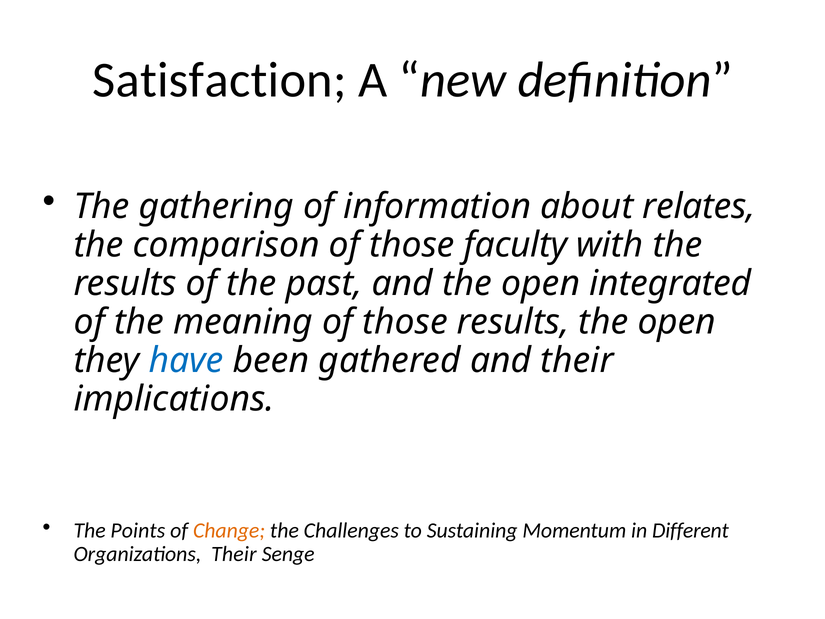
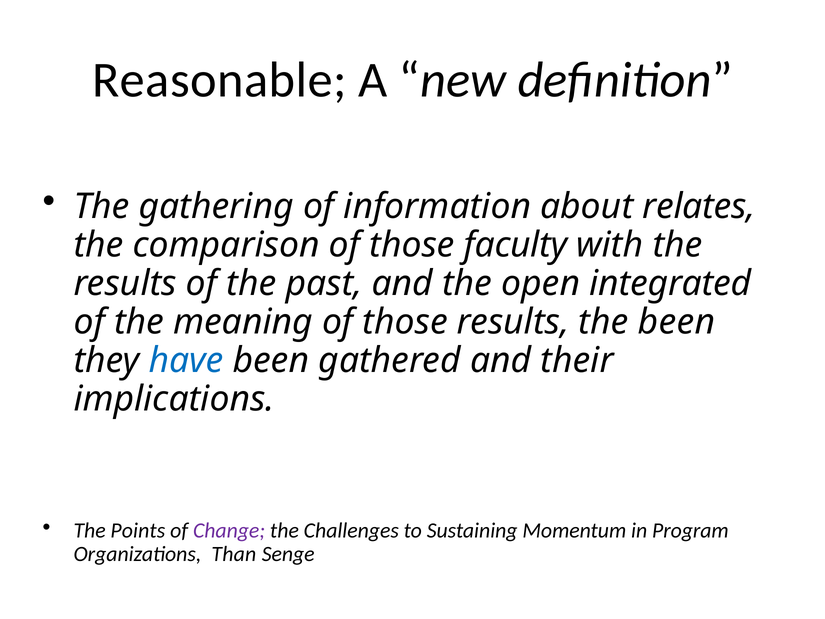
Satisfaction: Satisfaction -> Reasonable (219, 80)
results the open: open -> been (676, 322)
Change colour: orange -> purple (229, 530)
Different: Different -> Program (690, 530)
Organizations Their: Their -> Than (234, 554)
